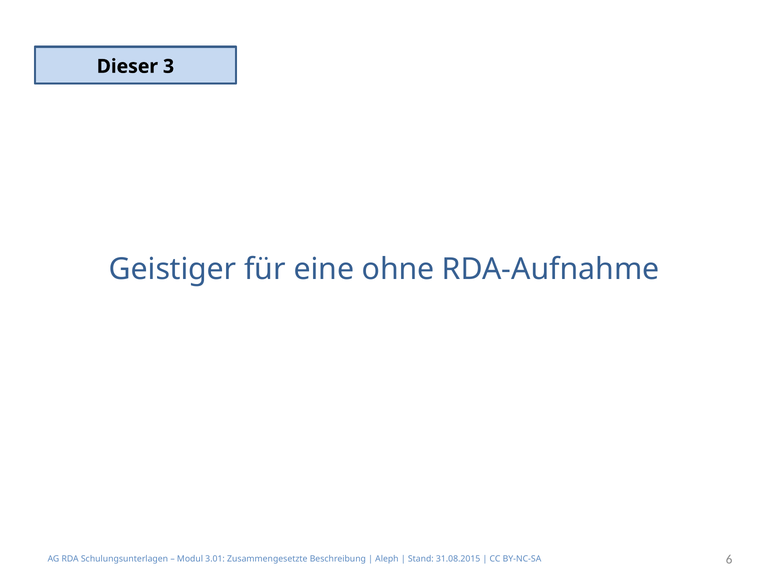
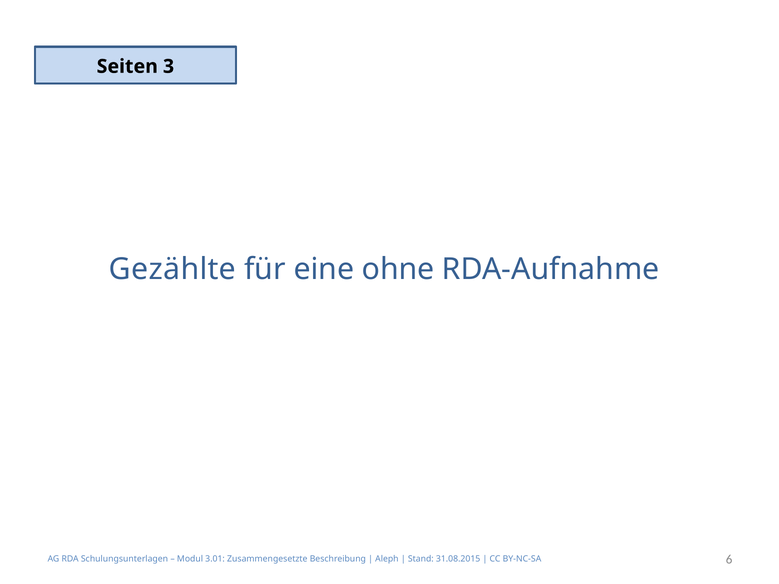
Dieser: Dieser -> Seiten (127, 66)
Geistiger: Geistiger -> Gezählte (172, 269)
